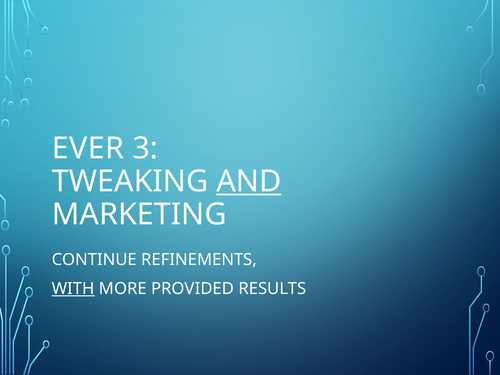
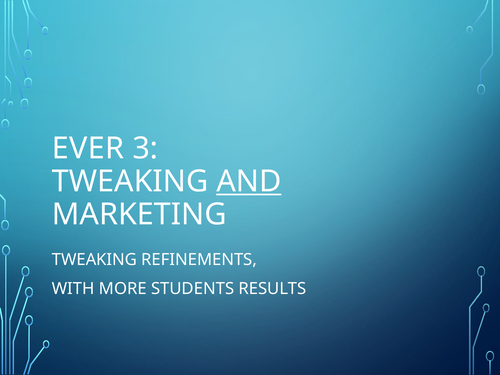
CONTINUE: CONTINUE -> TWEAKING (94, 260)
WITH underline: present -> none (73, 289)
PROVIDED: PROVIDED -> STUDENTS (193, 289)
